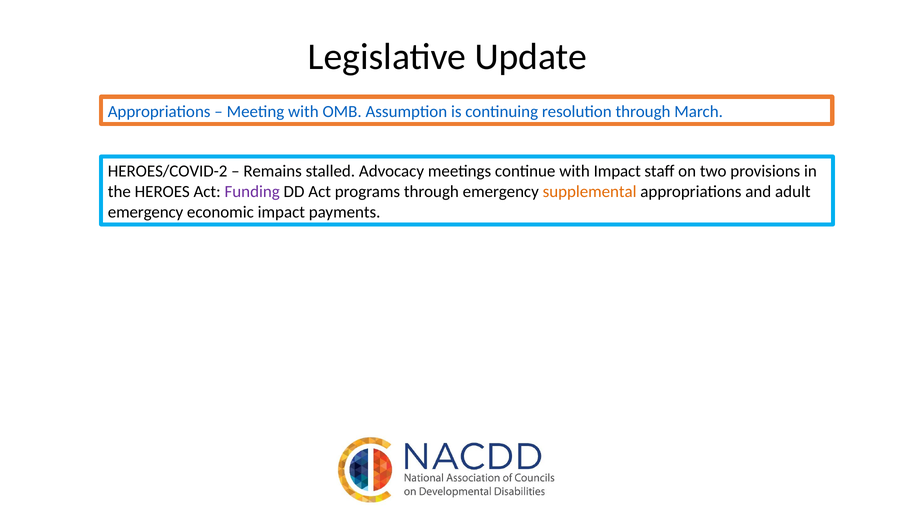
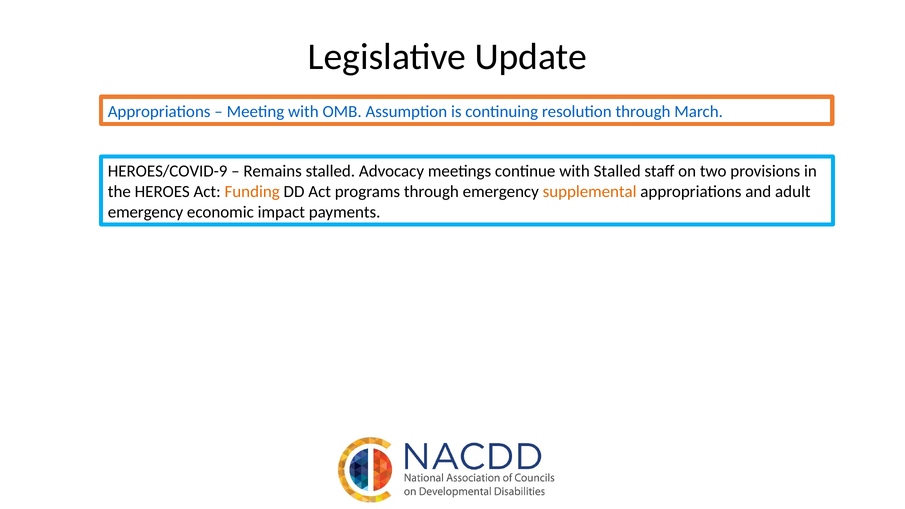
HEROES/COVID-2: HEROES/COVID-2 -> HEROES/COVID-9 (168, 171)
with Impact: Impact -> Stalled (617, 171)
Funding colour: purple -> orange (252, 192)
